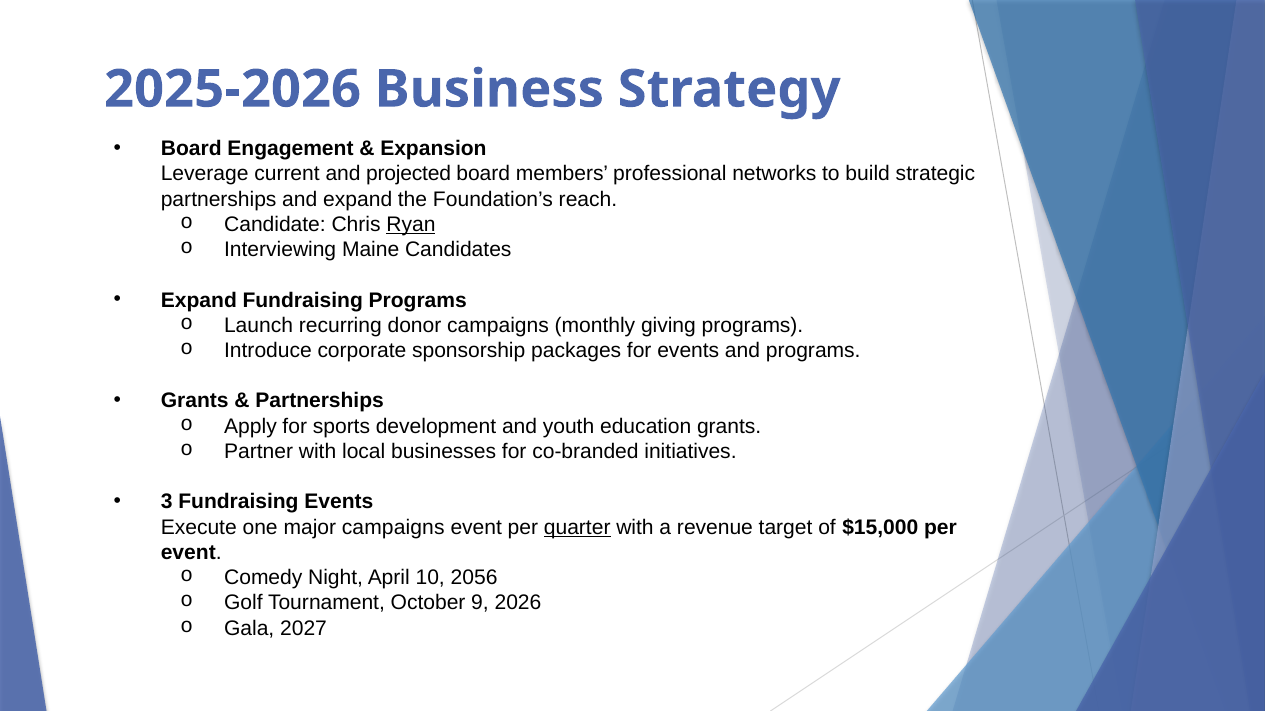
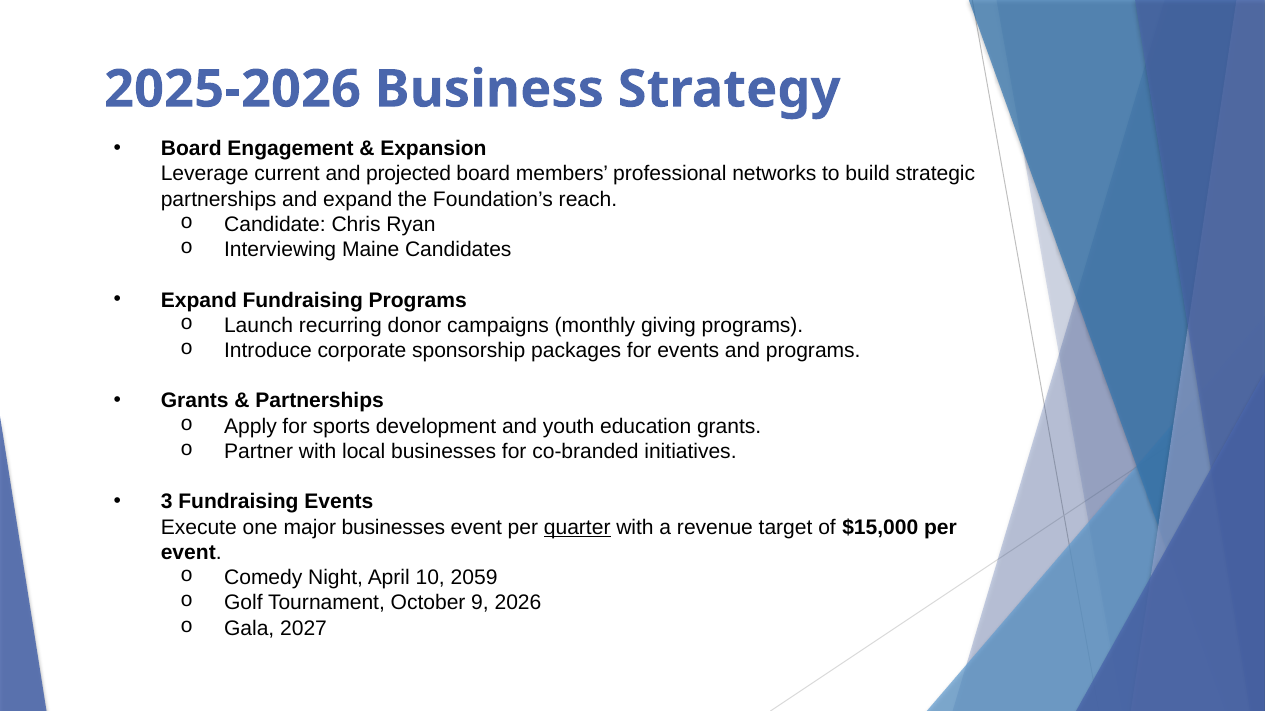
Ryan underline: present -> none (411, 225)
major campaigns: campaigns -> businesses (393, 528)
2056: 2056 -> 2059 (474, 578)
